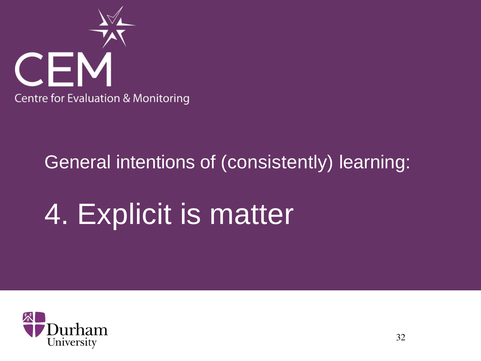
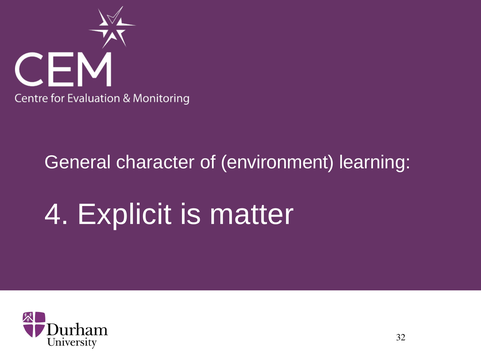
intentions: intentions -> character (155, 162)
consistently: consistently -> environment (277, 162)
